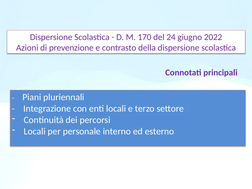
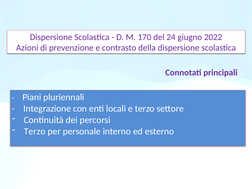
Locali: Locali -> Terzo (35, 131)
